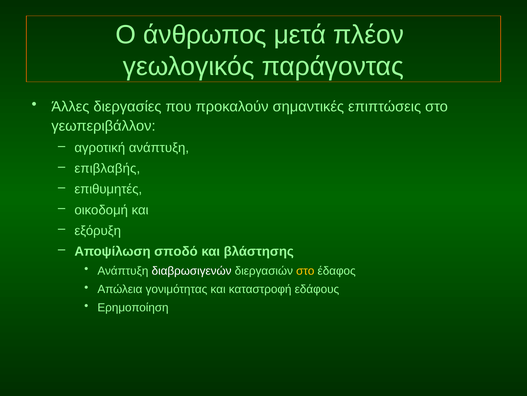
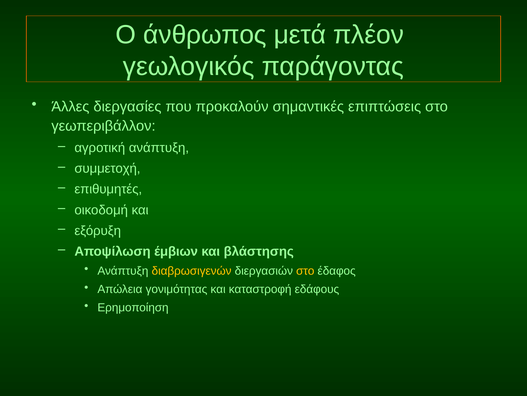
επιβλαβής: επιβλαβής -> συμμετοχή (107, 168)
σποδό: σποδό -> έμβιων (176, 251)
διαβρωσιγενών colour: white -> yellow (192, 270)
